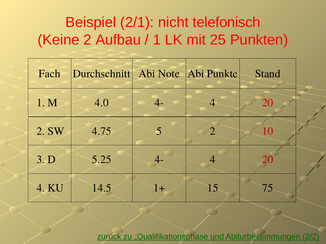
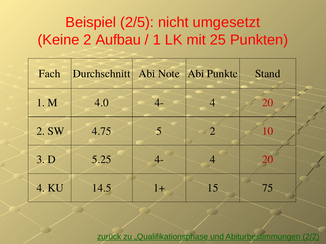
2/1: 2/1 -> 2/5 (137, 22)
telefonisch: telefonisch -> umgesetzt (226, 22)
